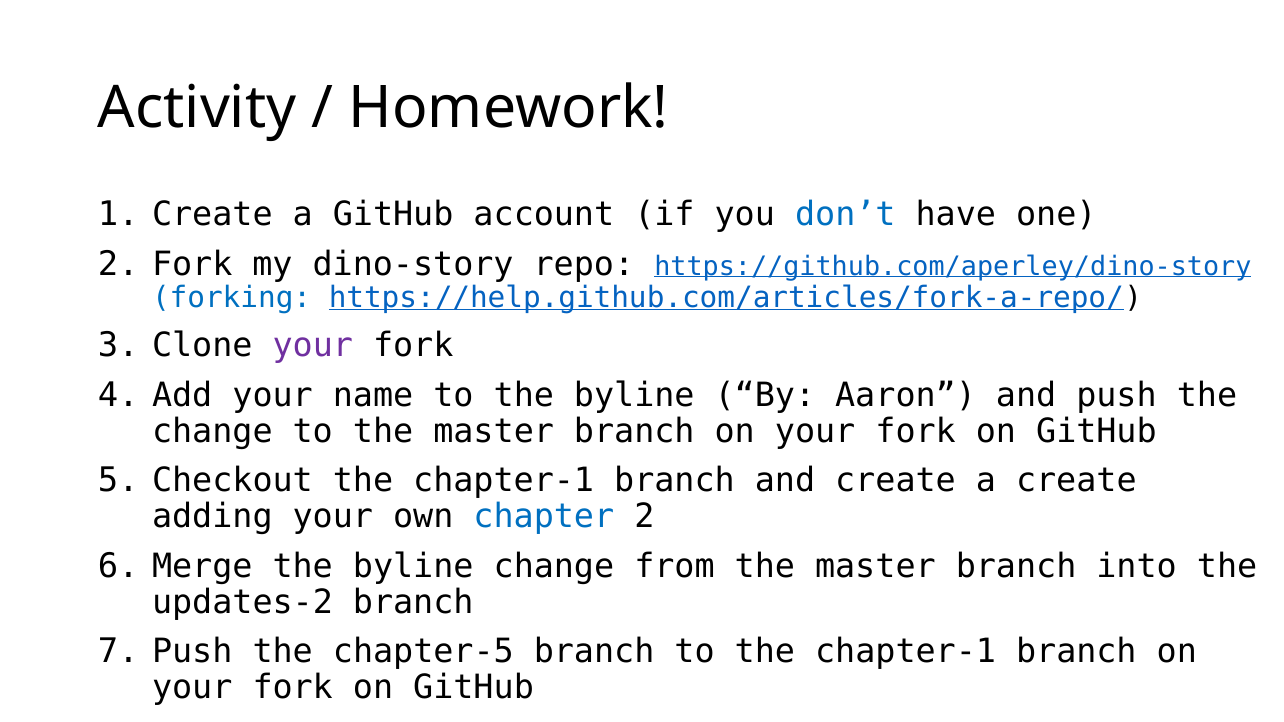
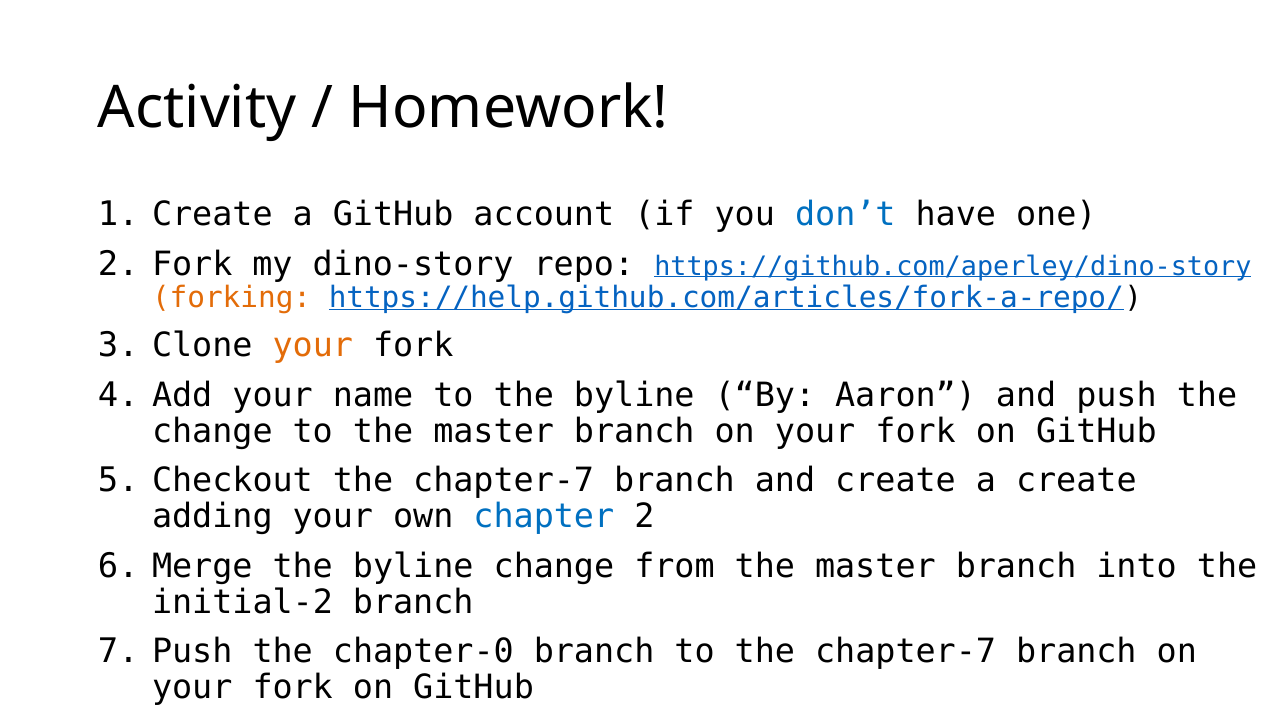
forking colour: blue -> orange (232, 298)
your colour: purple -> orange (313, 346)
Checkout the chapter-1: chapter-1 -> chapter-7 (504, 481)
updates-2: updates-2 -> initial-2 (242, 602)
chapter-5: chapter-5 -> chapter-0 (423, 652)
to the chapter-1: chapter-1 -> chapter-7 (906, 652)
